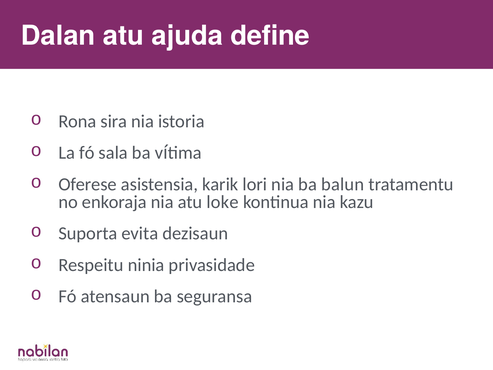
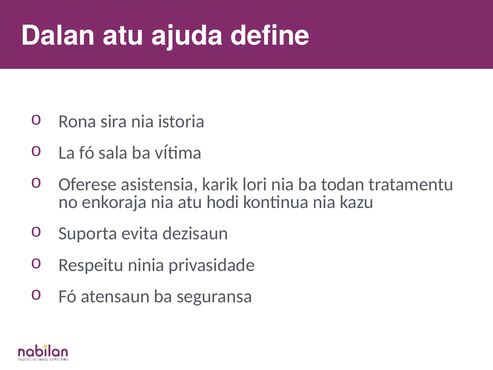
balun: balun -> todan (343, 184)
loke: loke -> hodi (223, 202)
